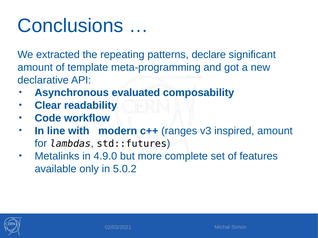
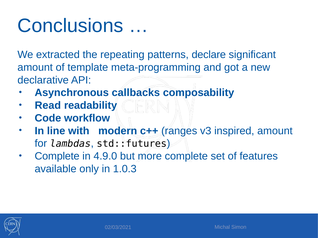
evaluated: evaluated -> callbacks (136, 93)
Clear: Clear -> Read (48, 106)
Metalinks: Metalinks -> Complete (57, 157)
5.0.2: 5.0.2 -> 1.0.3 (125, 169)
